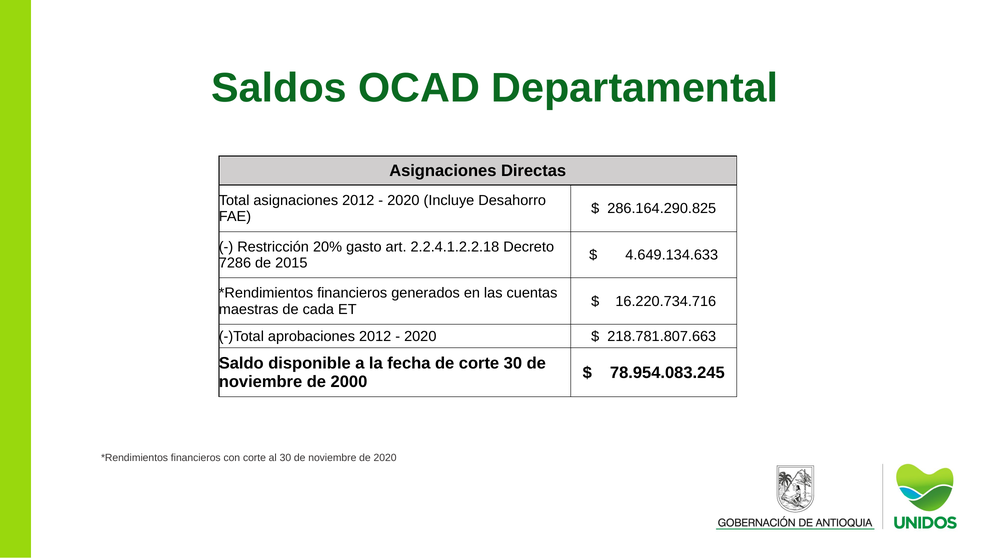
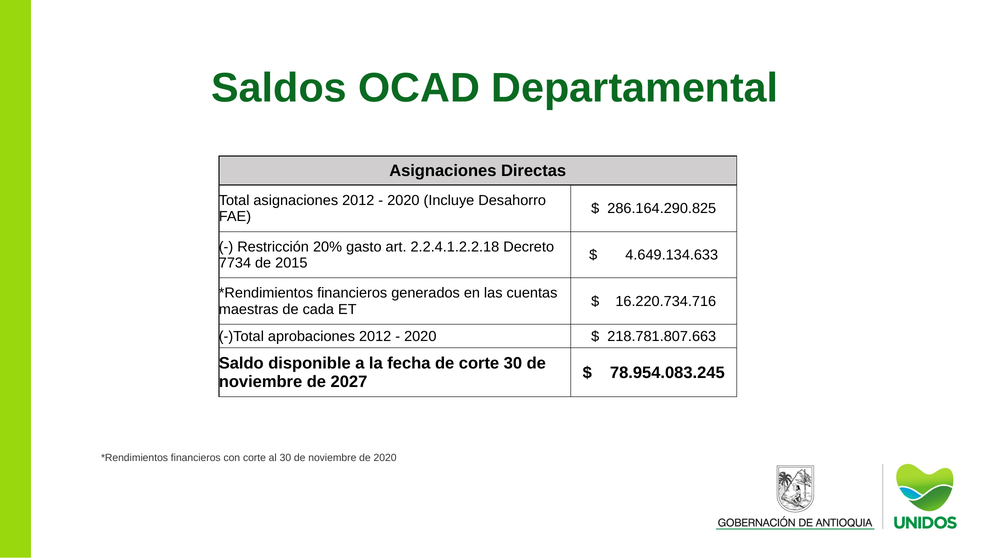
7286: 7286 -> 7734 (235, 263)
2000: 2000 -> 2027 (349, 382)
